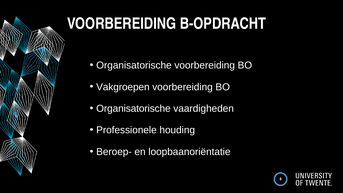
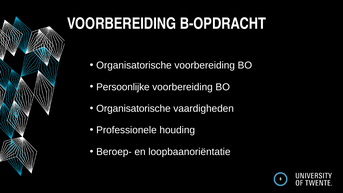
Vakgroepen: Vakgroepen -> Persoonlijke (123, 87)
